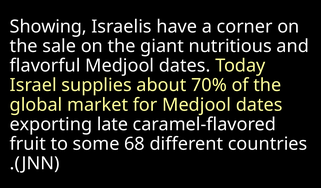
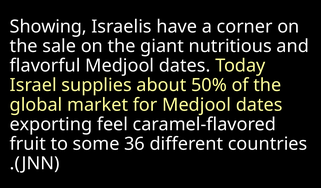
70%: 70% -> 50% (209, 85)
late: late -> feel (112, 124)
68: 68 -> 36 (134, 144)
